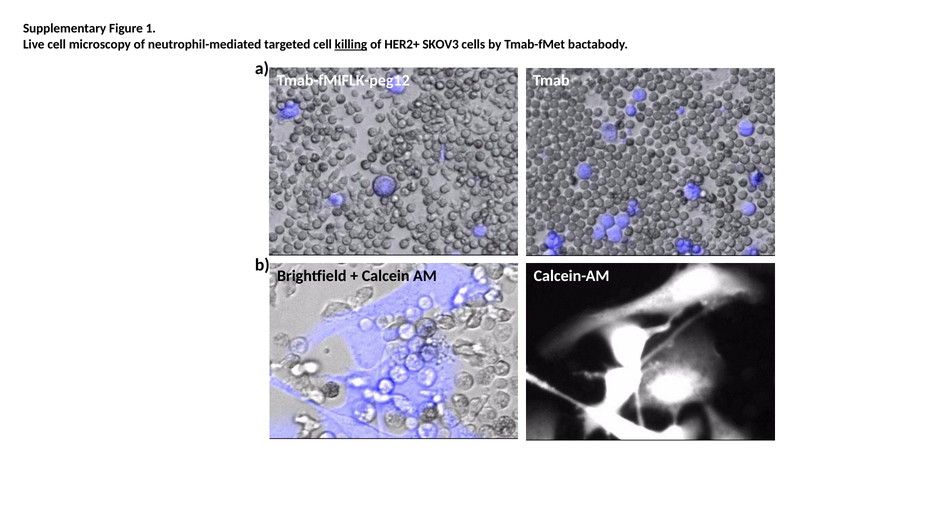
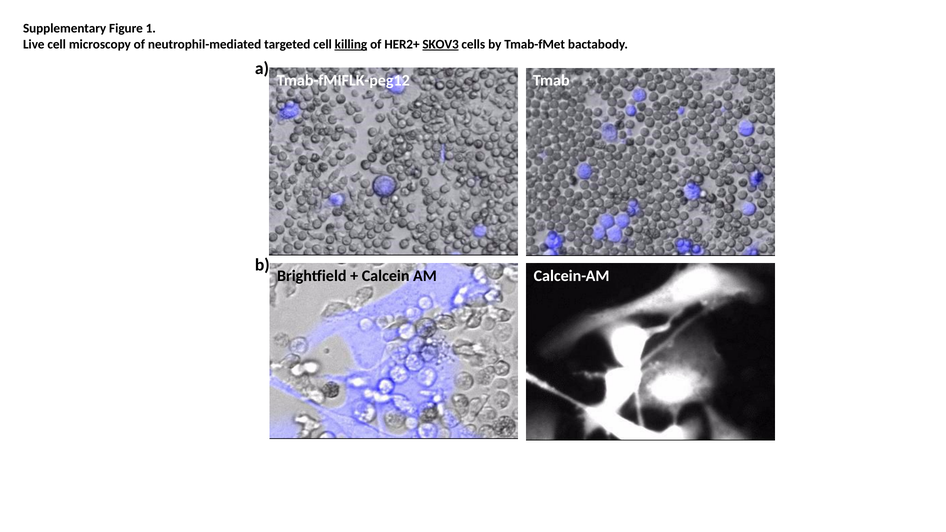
SKOV3 underline: none -> present (441, 44)
